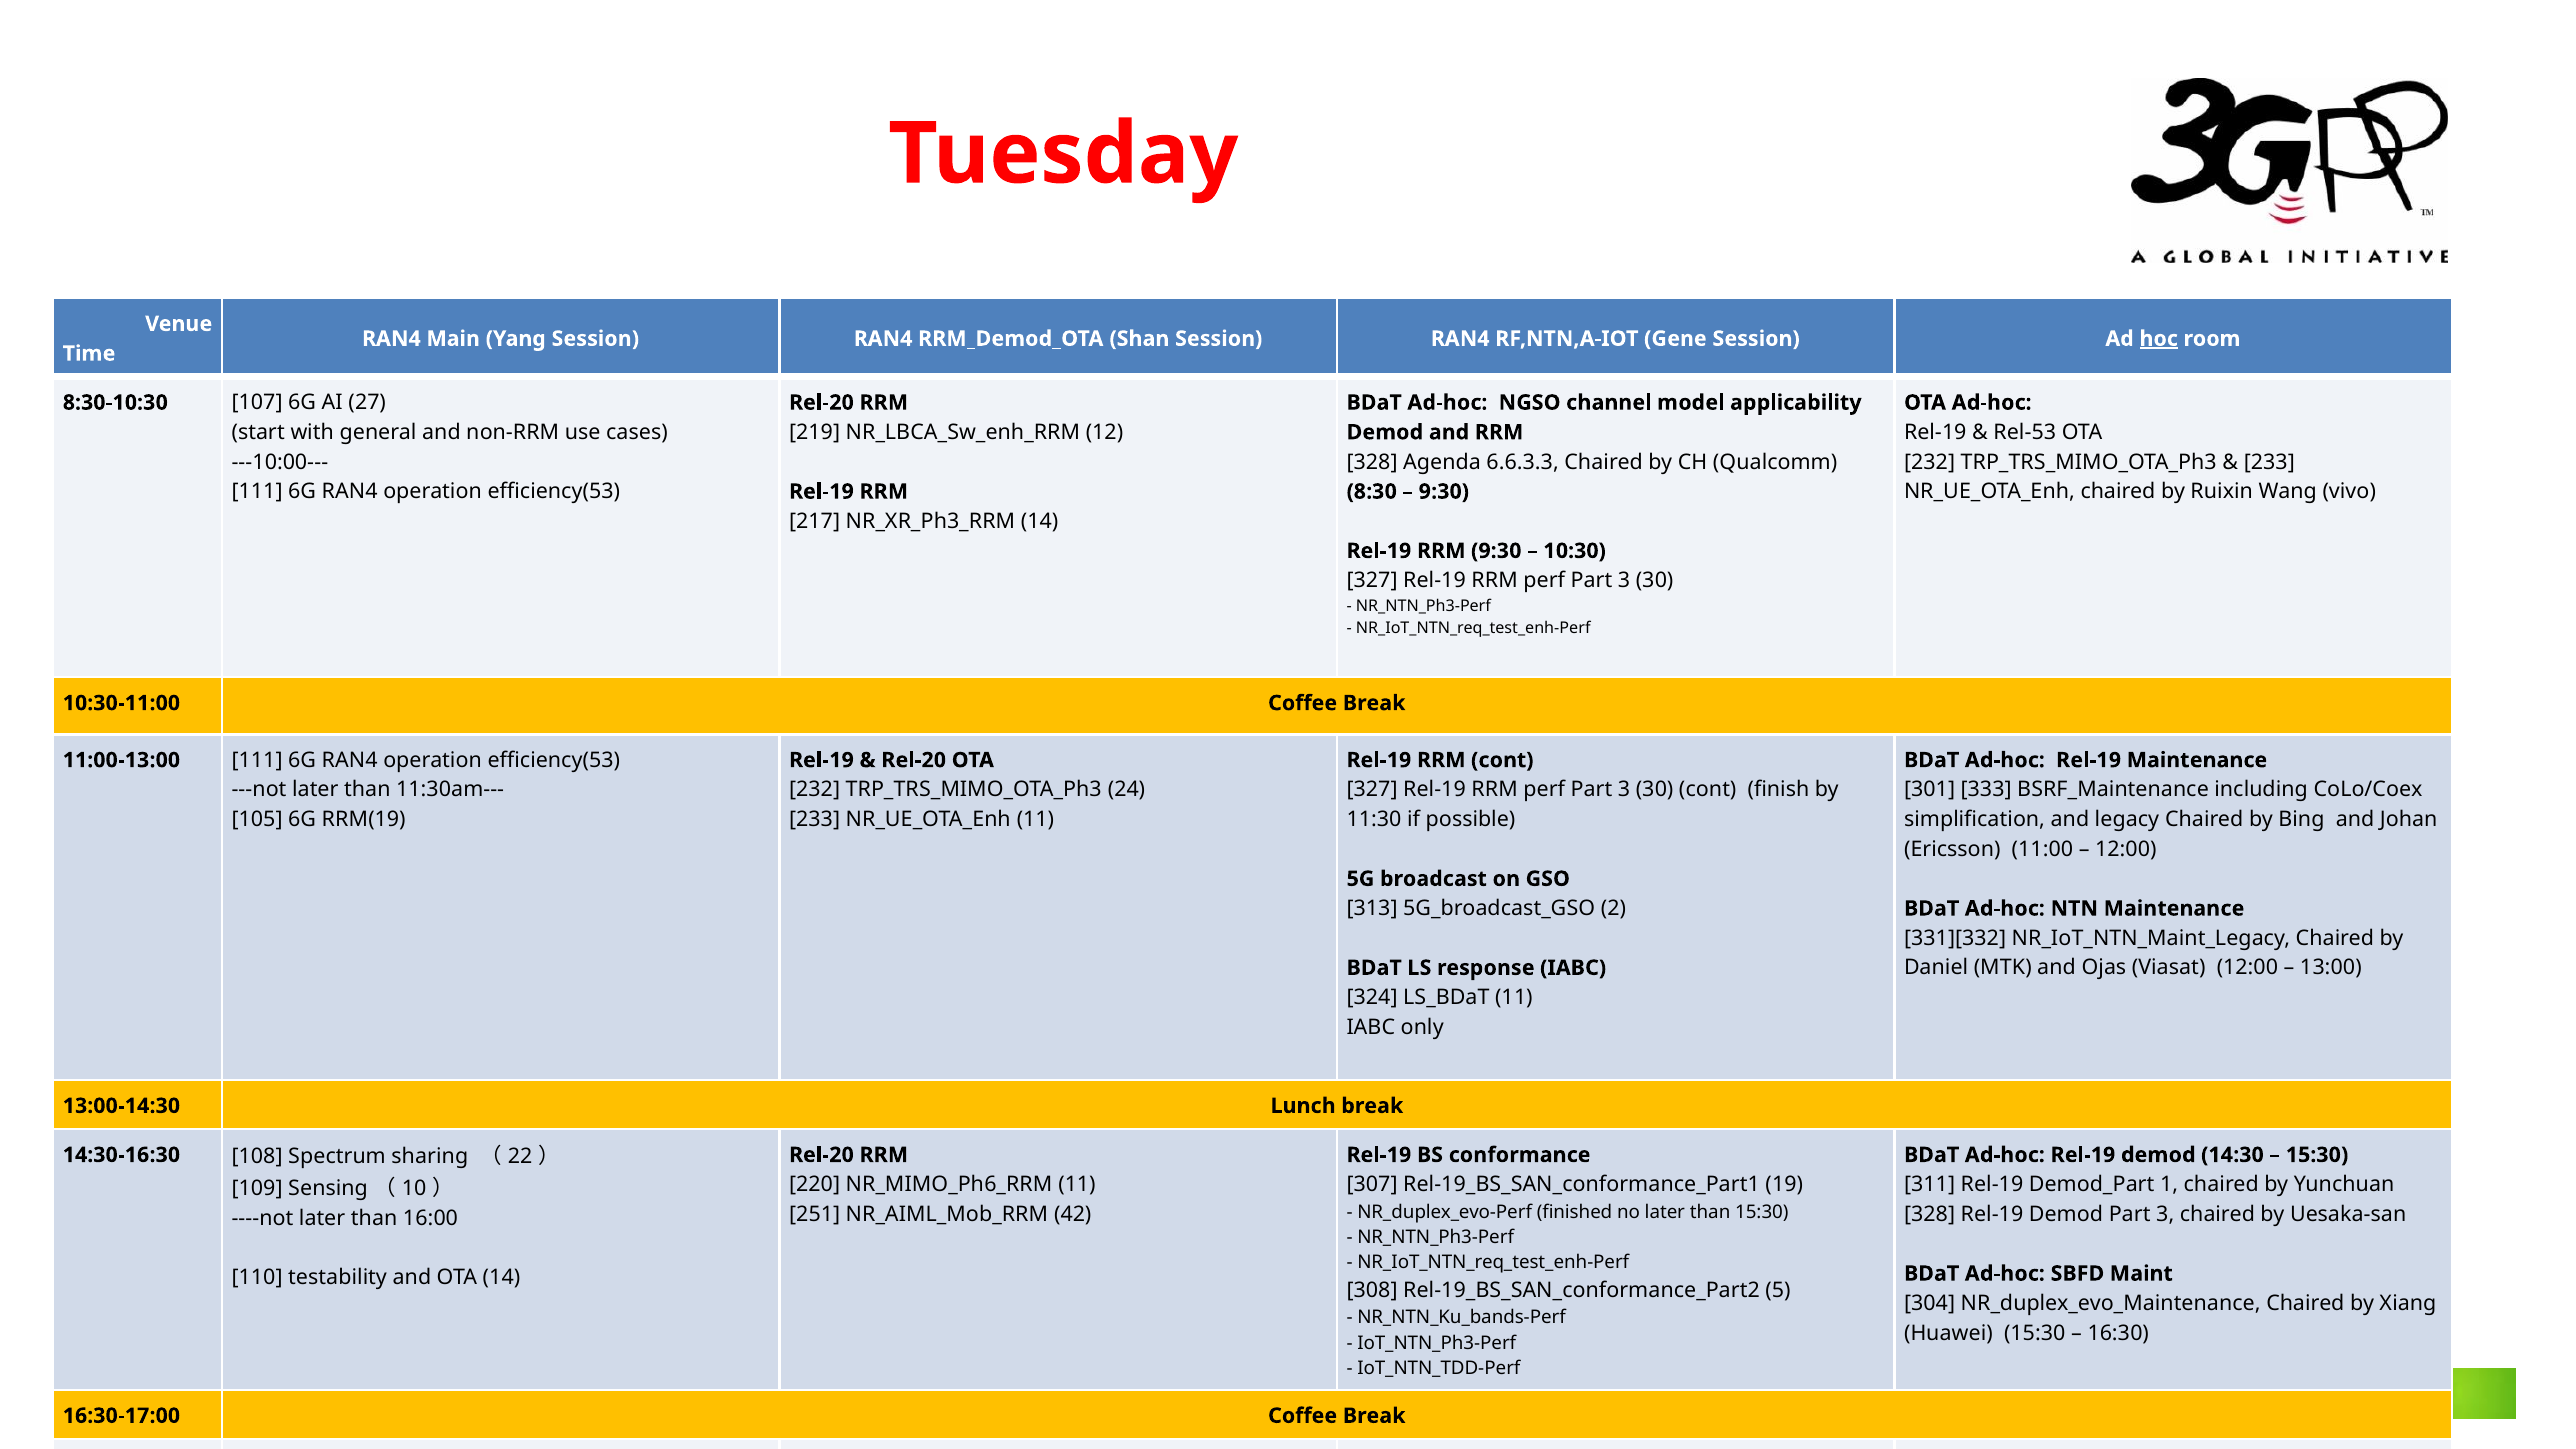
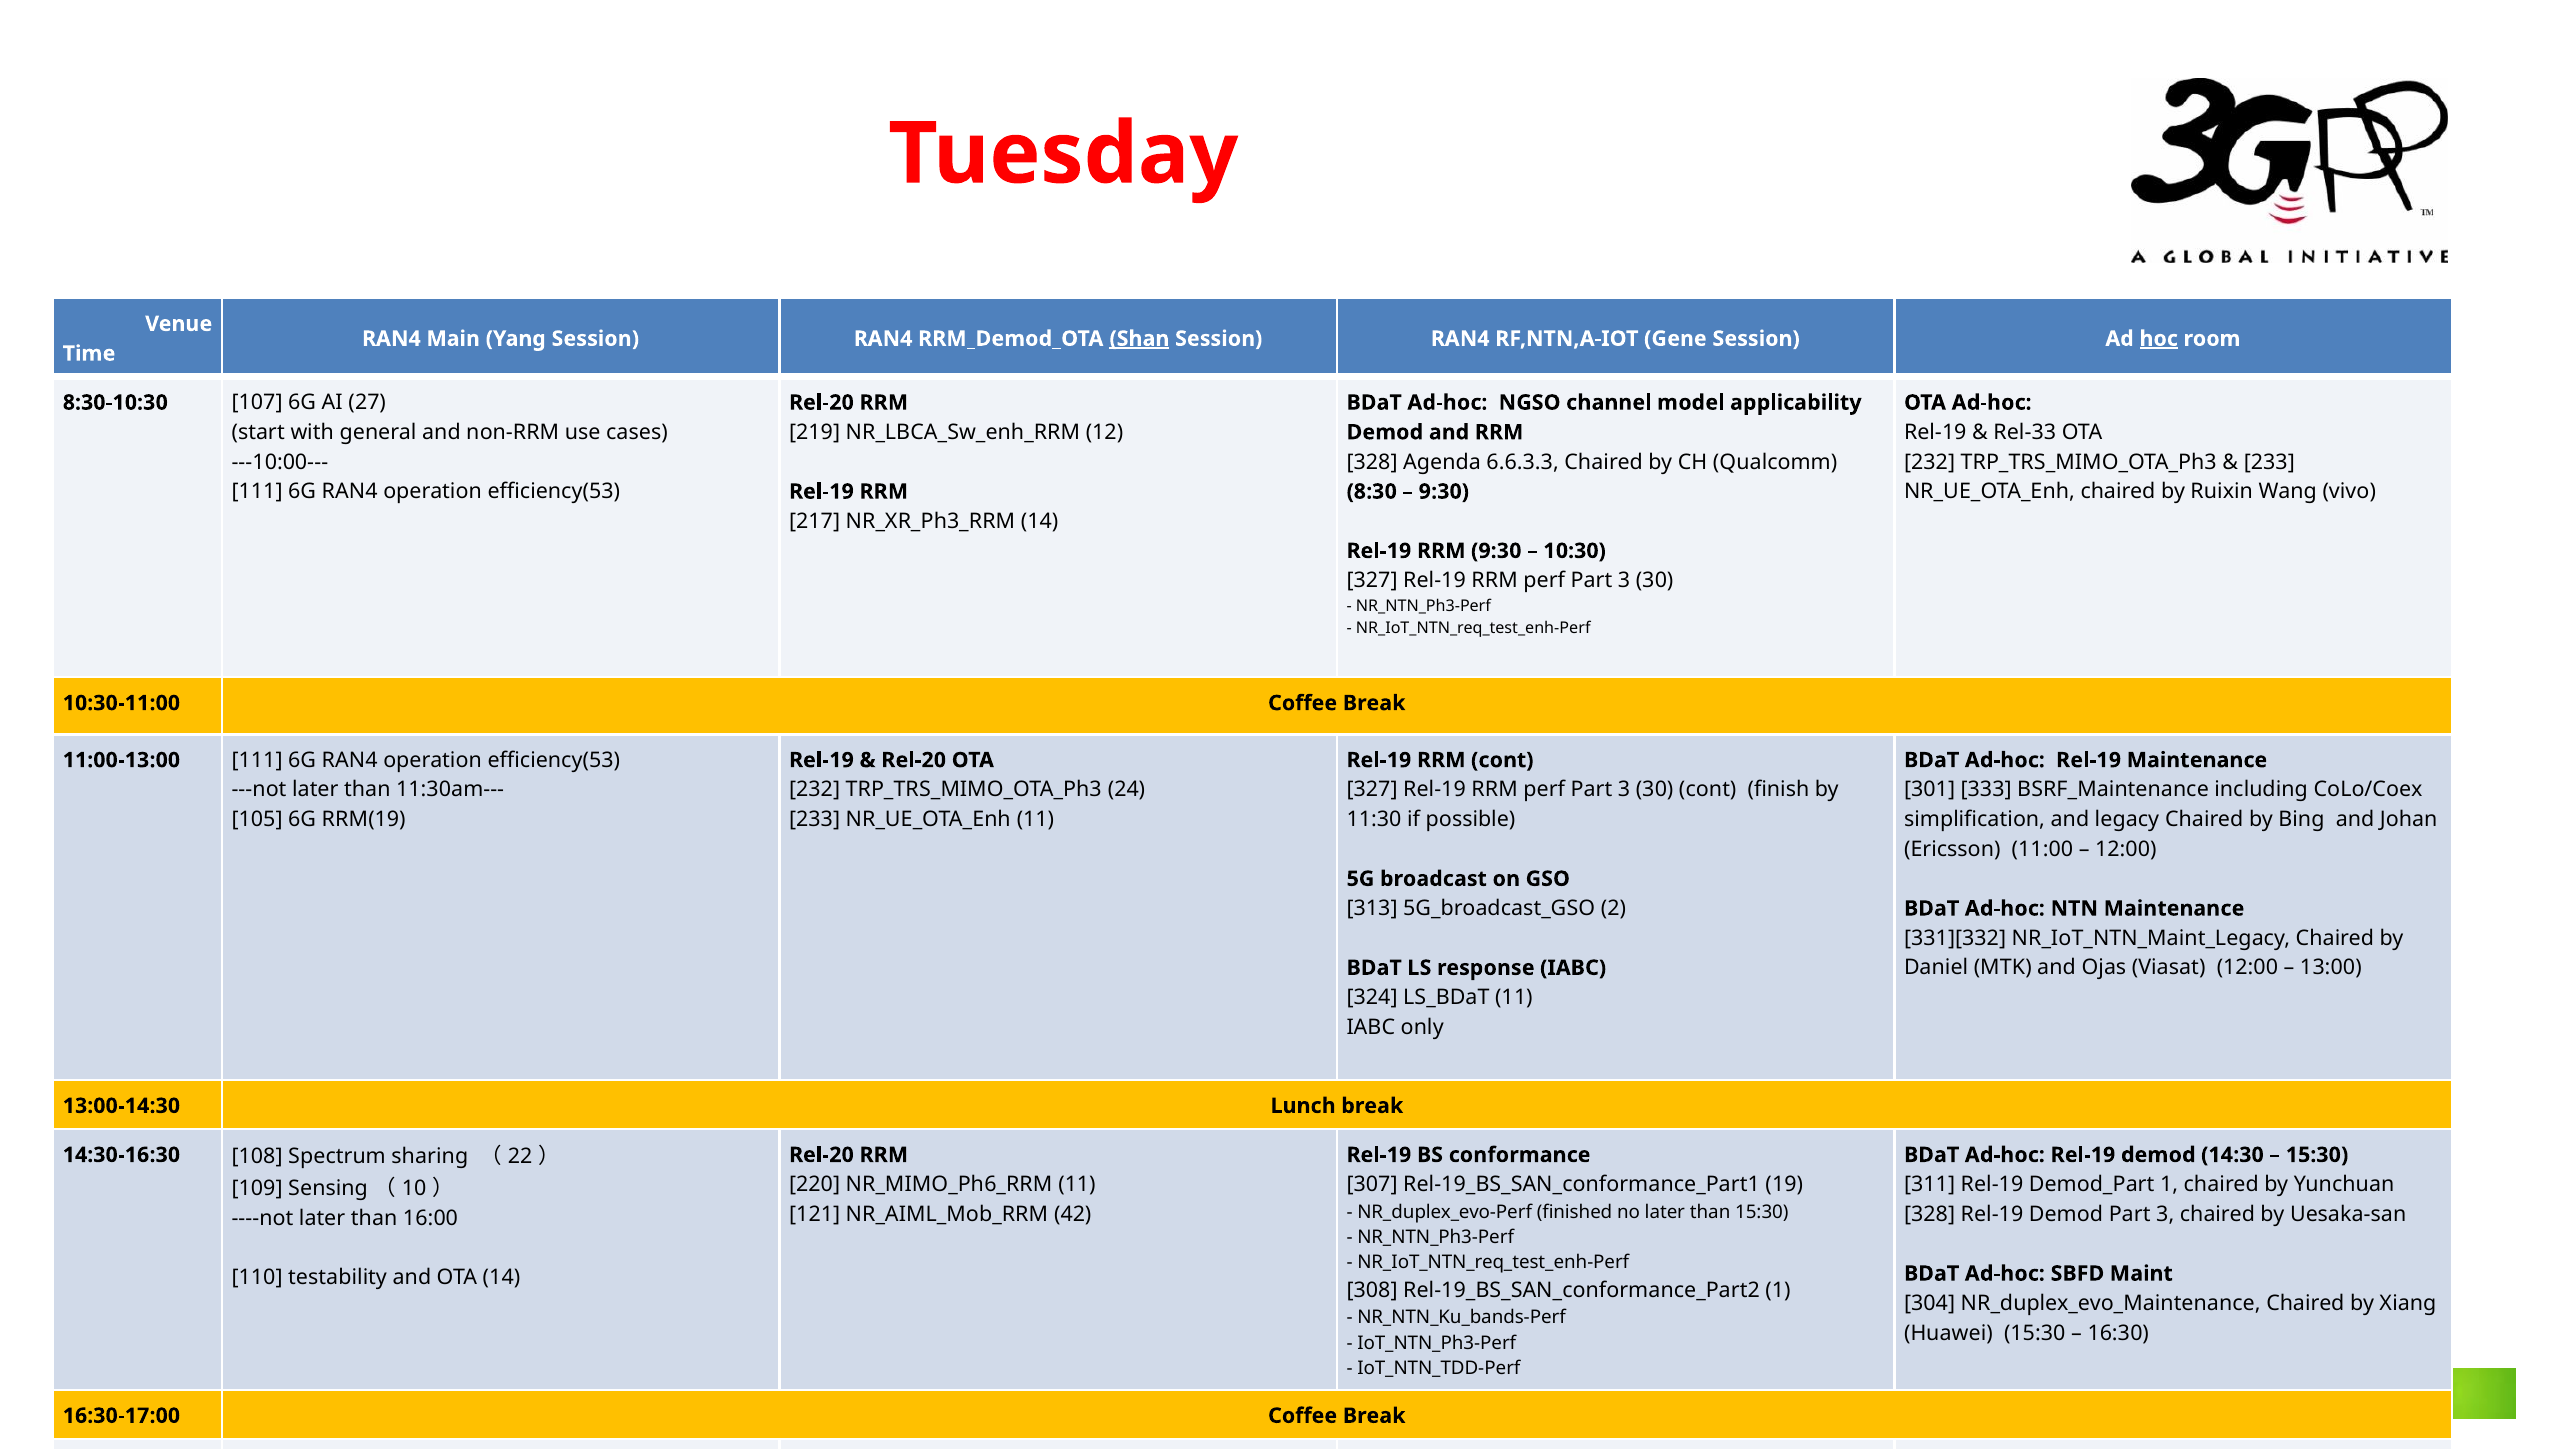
Shan underline: none -> present (1139, 339)
Rel-53: Rel-53 -> Rel-33 (2025, 432)
251: 251 -> 121 (815, 1214)
5: 5 -> 1 (1778, 1290)
